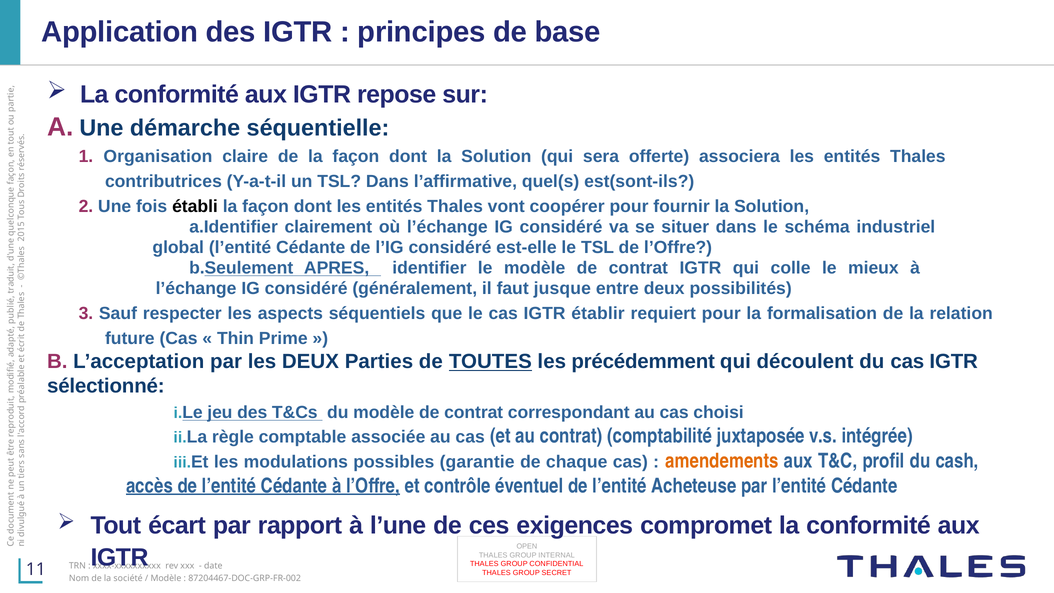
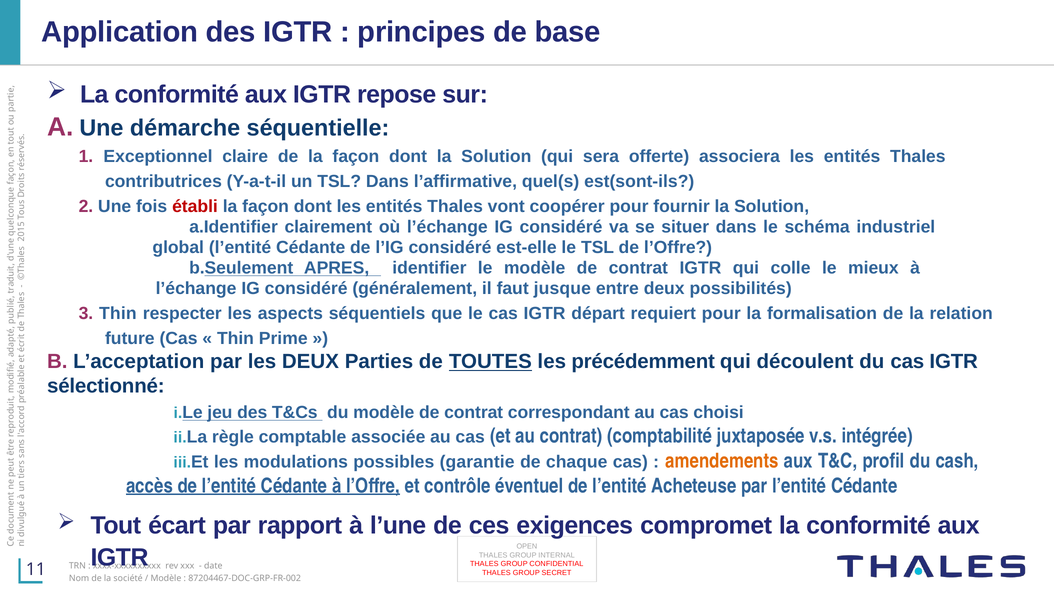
Organisation: Organisation -> Exceptionnel (158, 156)
établi colour: black -> red (195, 206)
3 Sauf: Sauf -> Thin (118, 313)
établir: établir -> départ (598, 313)
